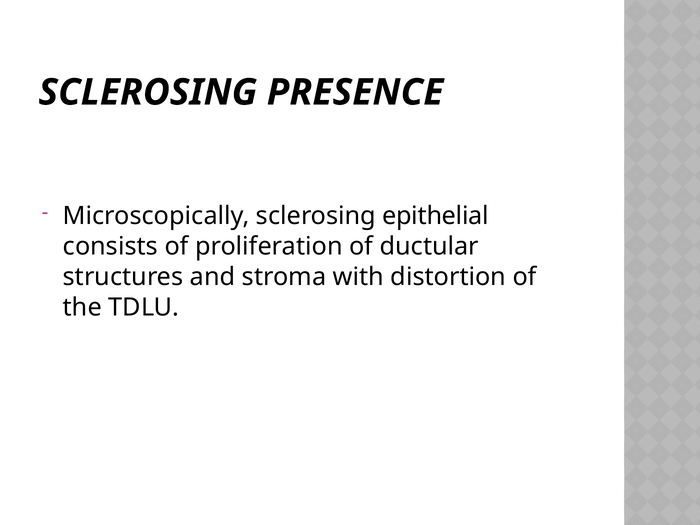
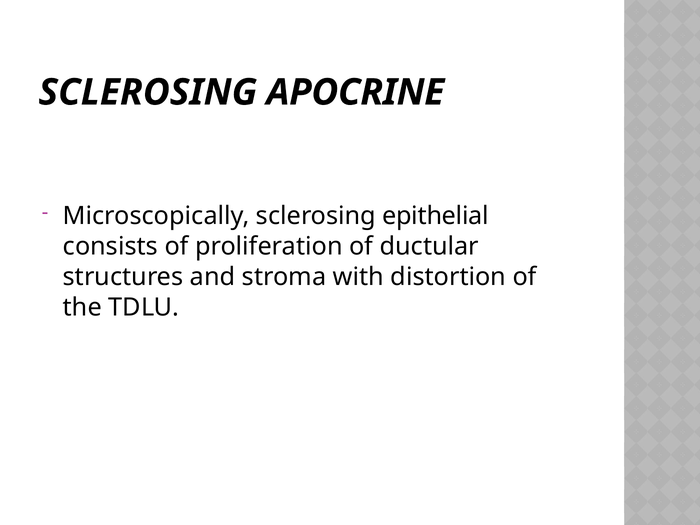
PRESENCE: PRESENCE -> APOCRINE (355, 92)
